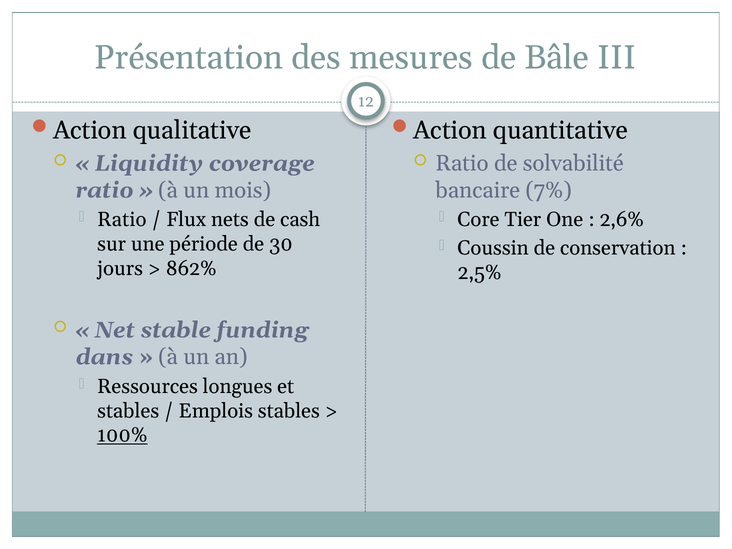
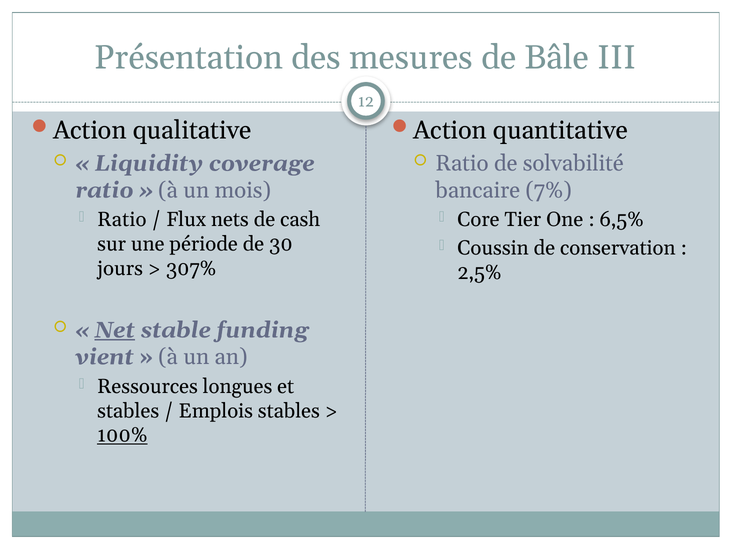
2,6%: 2,6% -> 6,5% (622, 220)
862%: 862% -> 307% (191, 269)
Net underline: none -> present (115, 330)
dans: dans -> vient (105, 357)
